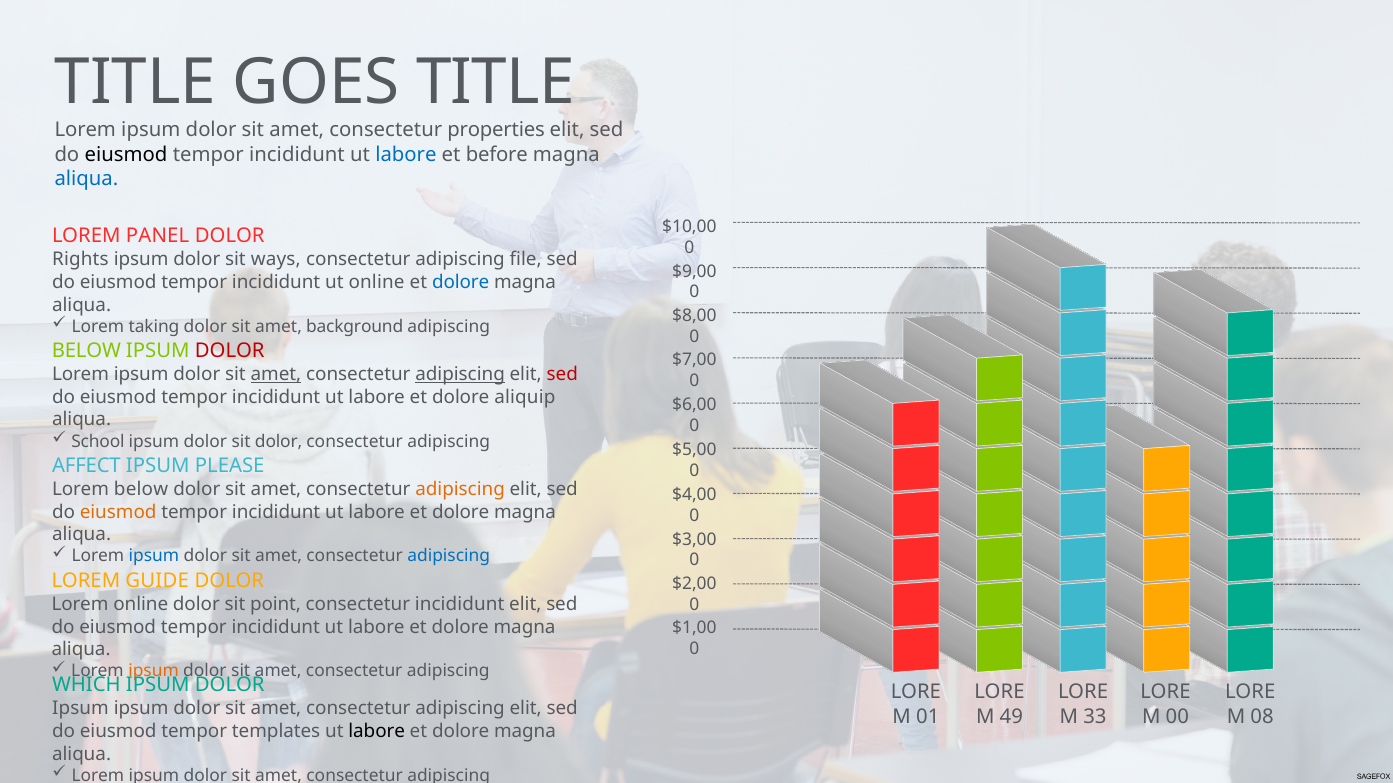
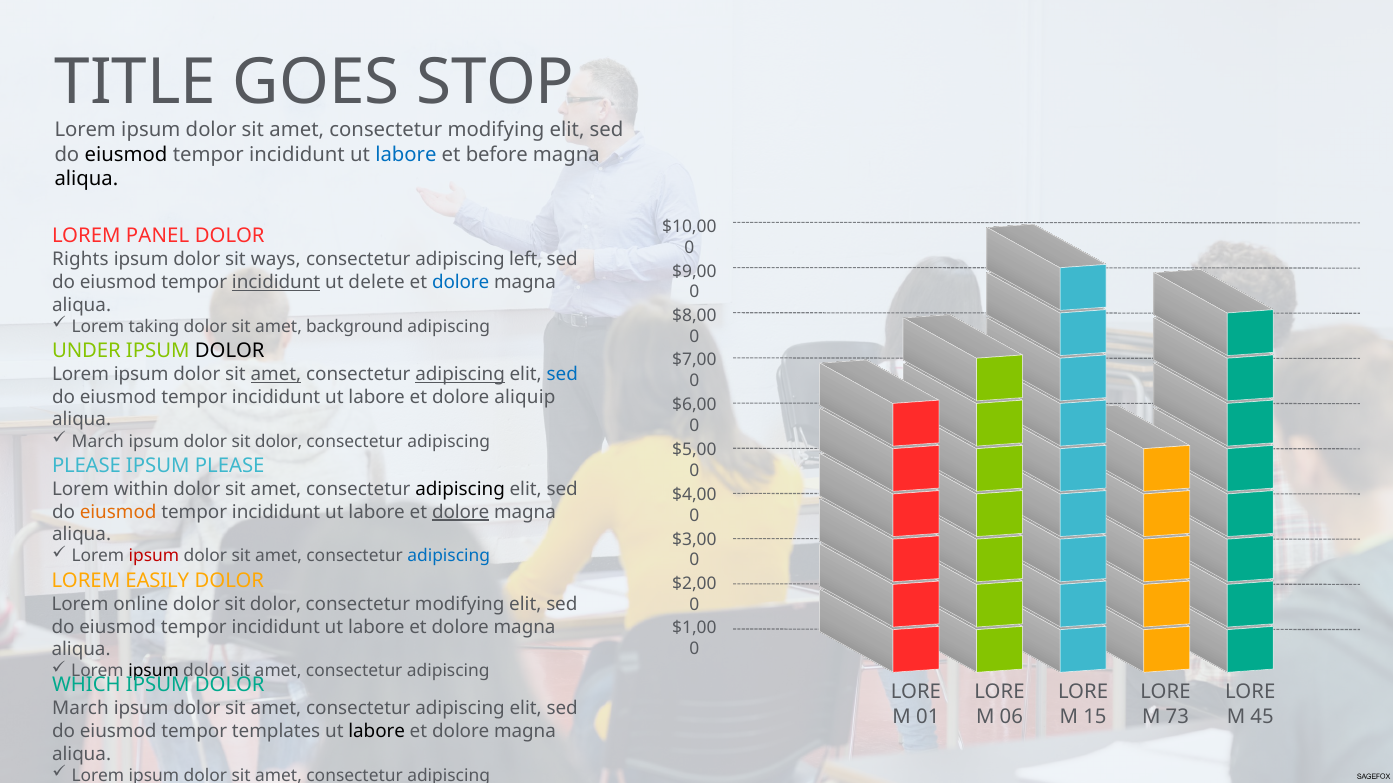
GOES TITLE: TITLE -> STOP (495, 83)
amet consectetur properties: properties -> modifying (496, 130)
aliqua colour: blue -> black (86, 179)
file: file -> left (526, 260)
incididunt underline: none -> present (276, 282)
ut online: online -> delete (377, 282)
BELOW: BELOW -> UNDER (86, 351)
DOLOR colour: red -> black (230, 351)
sed colour: red -> blue (562, 375)
School: School -> March (98, 442)
AFFECT: AFFECT -> PLEASE (86, 466)
Lorem below: below -> within (141, 490)
adipiscing colour: orange -> black (460, 490)
dolore underline: none -> present (461, 512)
ipsum colour: blue -> red (154, 557)
GUIDE: GUIDE -> EASILY (157, 581)
point: point -> dolor (276, 605)
incididunt: incididunt -> modifying (460, 605)
ipsum colour: orange -> black (154, 672)
Ipsum: Ipsum -> March (80, 709)
49: 49 -> 06 (1011, 717)
33: 33 -> 15 (1095, 717)
00: 00 -> 73 (1177, 717)
08: 08 -> 45 (1262, 717)
